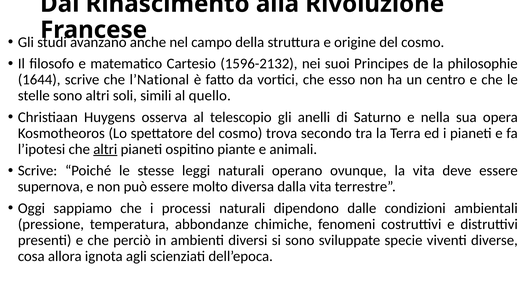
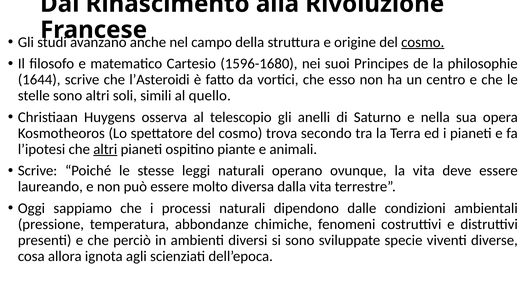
cosmo underline: none -> present (423, 42)
1596-2132: 1596-2132 -> 1596-1680 (259, 64)
l’National: l’National -> l’Asteroidi (159, 80)
supernova: supernova -> laureando (50, 187)
